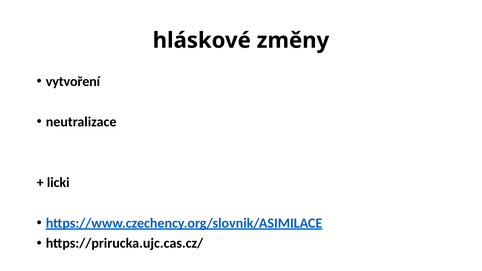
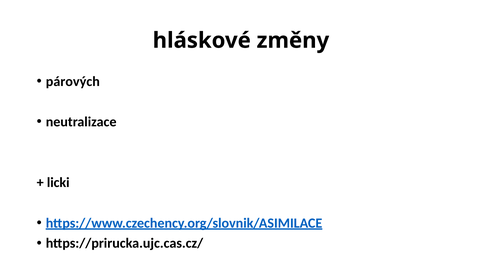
vytvoření: vytvoření -> párových (73, 81)
